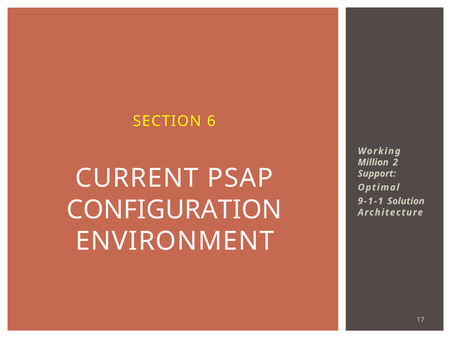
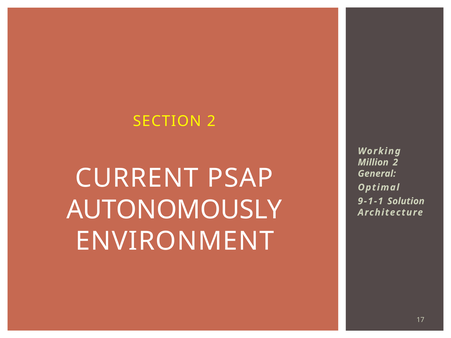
SECTION 6: 6 -> 2 (211, 121)
Support: Support -> General (377, 174)
CONFIGURATION: CONFIGURATION -> AUTONOMOUSLY (174, 210)
